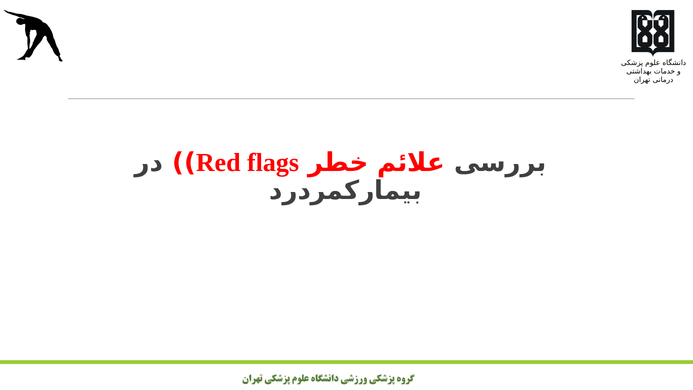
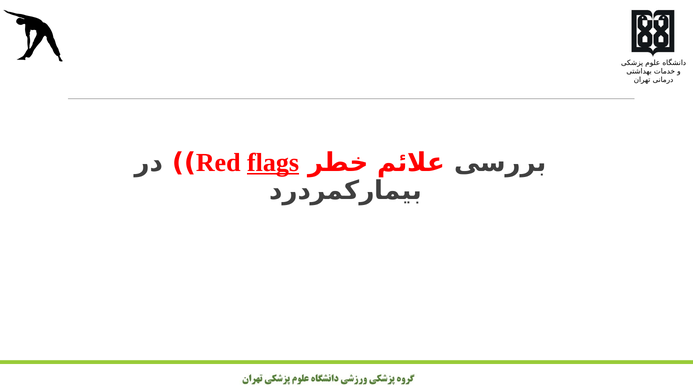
flags underline: none -> present (273, 163)
